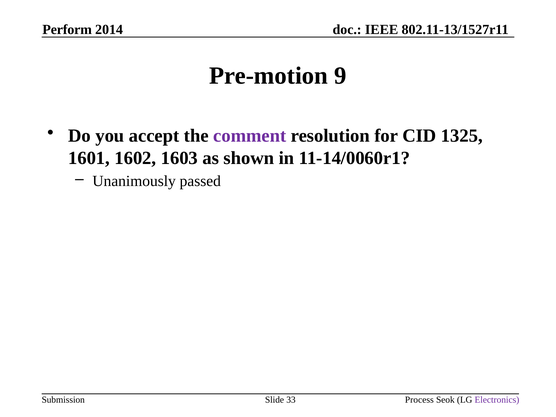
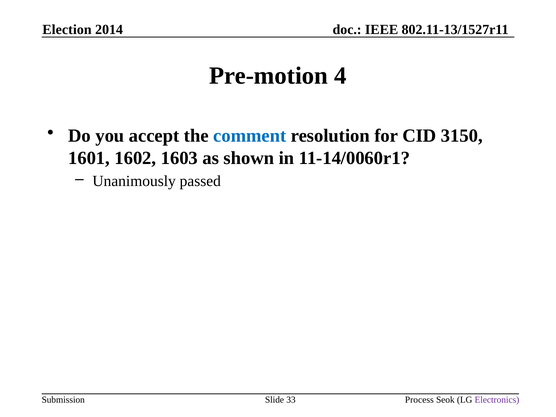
Perform: Perform -> Election (67, 30)
9: 9 -> 4 (340, 76)
comment colour: purple -> blue (250, 136)
1325: 1325 -> 3150 (462, 136)
